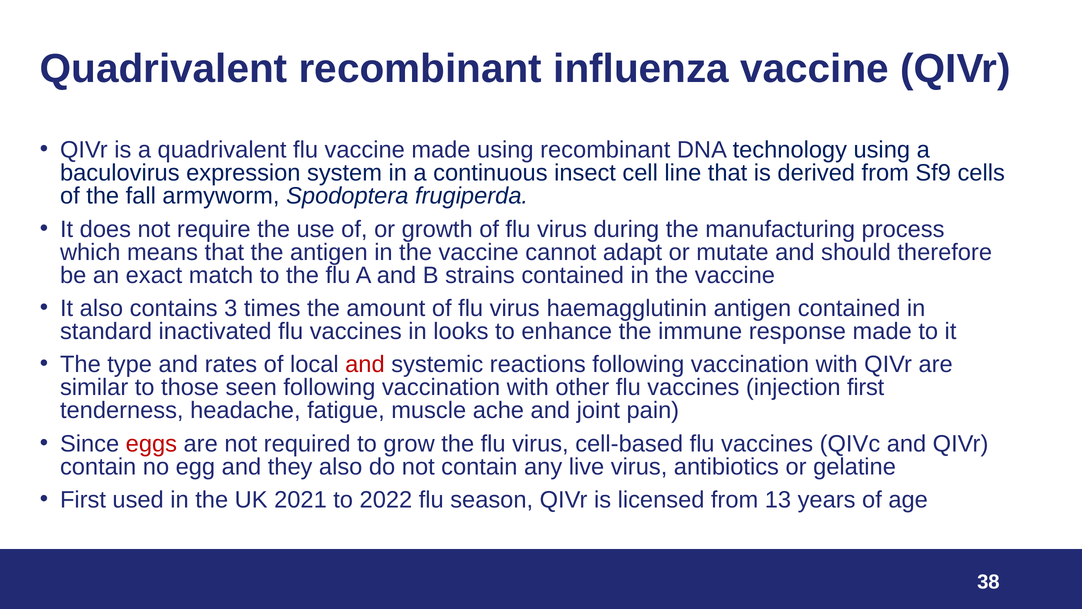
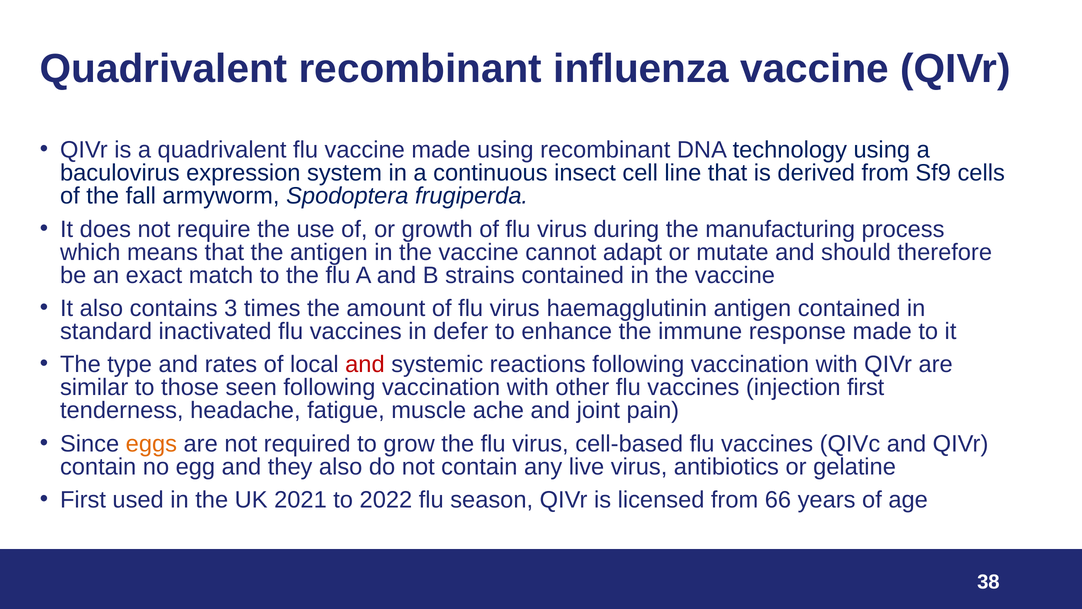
looks: looks -> defer (461, 331)
eggs colour: red -> orange (151, 444)
13: 13 -> 66 (778, 500)
